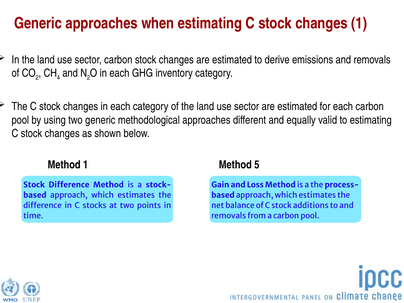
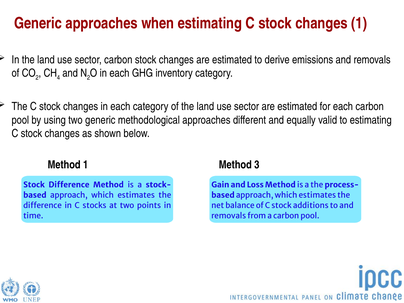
5: 5 -> 3 (257, 165)
